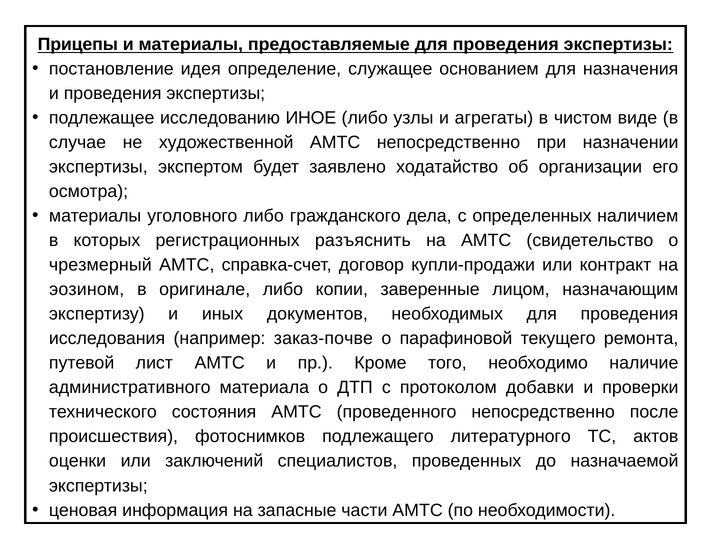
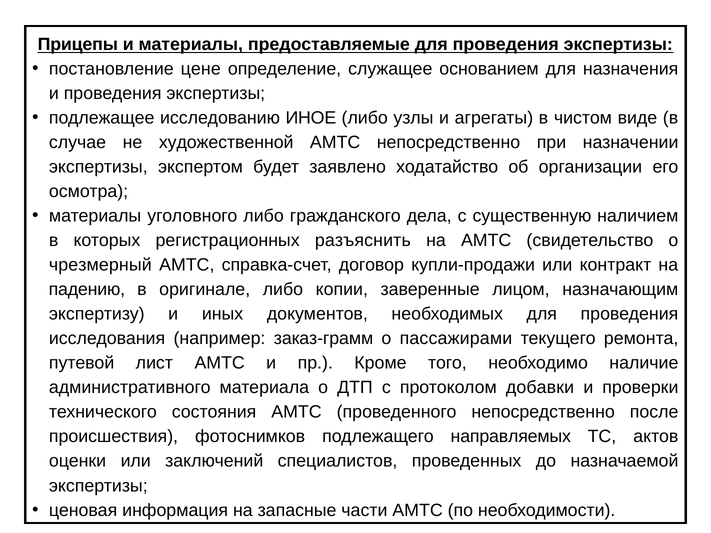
идея: идея -> цене (201, 69)
определенных: определенных -> существенную (532, 216)
эозином: эозином -> падению (87, 290)
заказ-почве: заказ-почве -> заказ-грамм (324, 339)
парафиновой: парафиновой -> пассажирами (456, 339)
литературного: литературного -> направляемых (511, 437)
